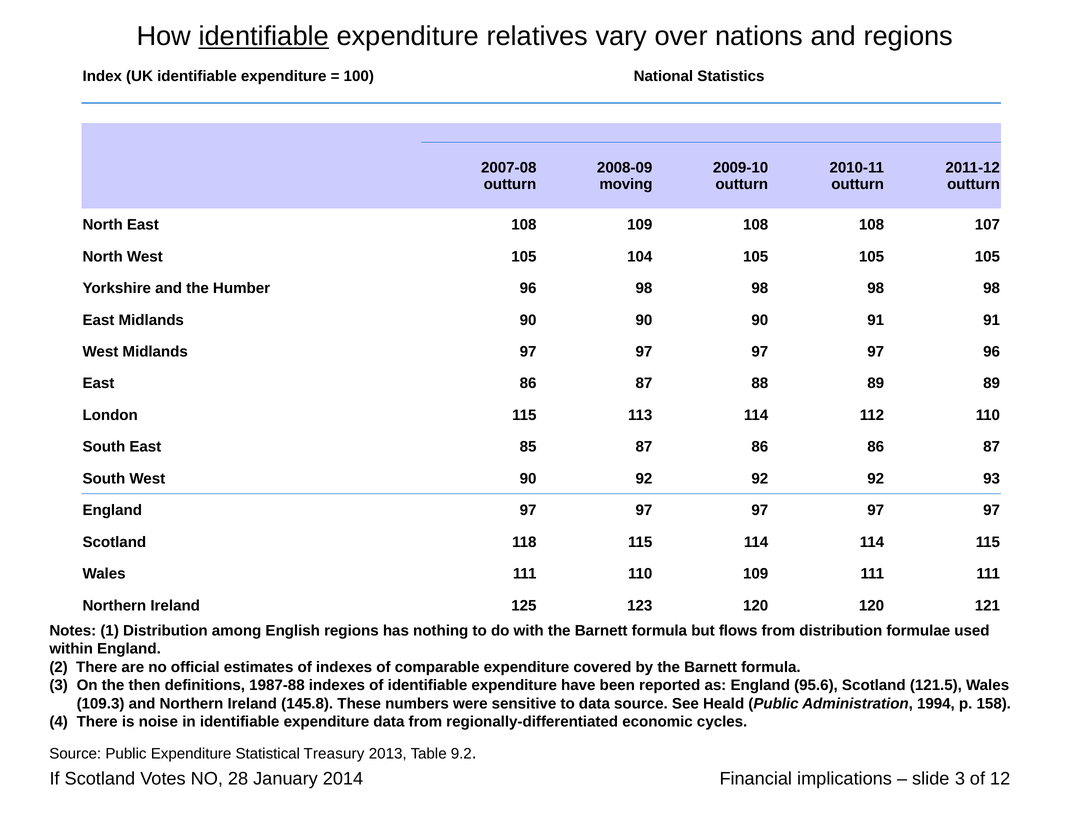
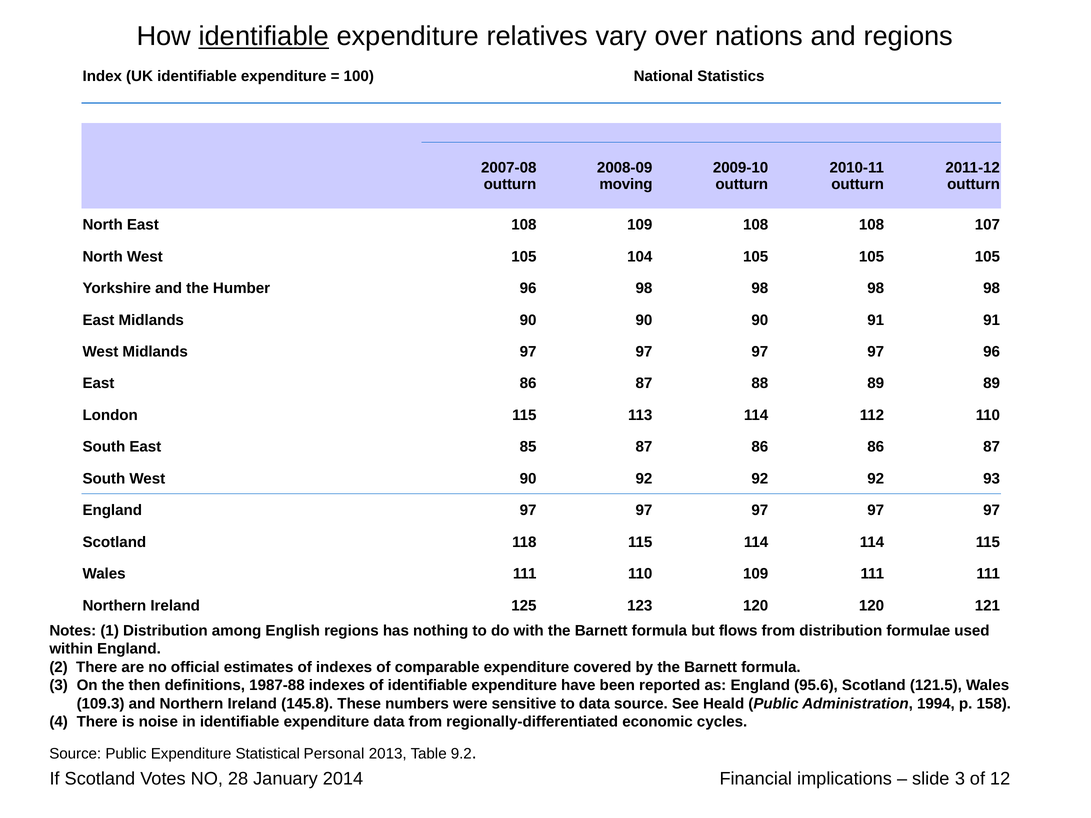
Treasury: Treasury -> Personal (334, 754)
